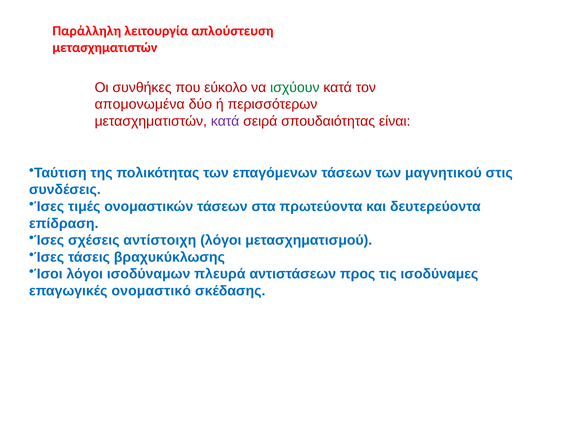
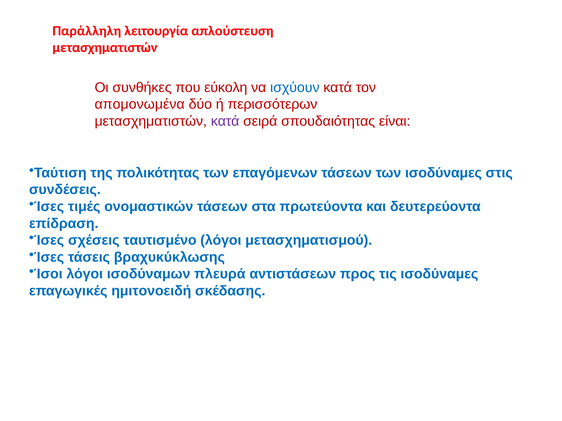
εύκολο: εύκολο -> εύκολη (226, 87)
ισχύουν colour: green -> blue (295, 87)
των μαγνητικού: μαγνητικού -> ισοδύναμες (443, 173)
αντίστοιχη: αντίστοιχη -> ταυτισμένο (160, 240)
ονομαστικό: ονομαστικό -> ημιτονοειδή (151, 291)
